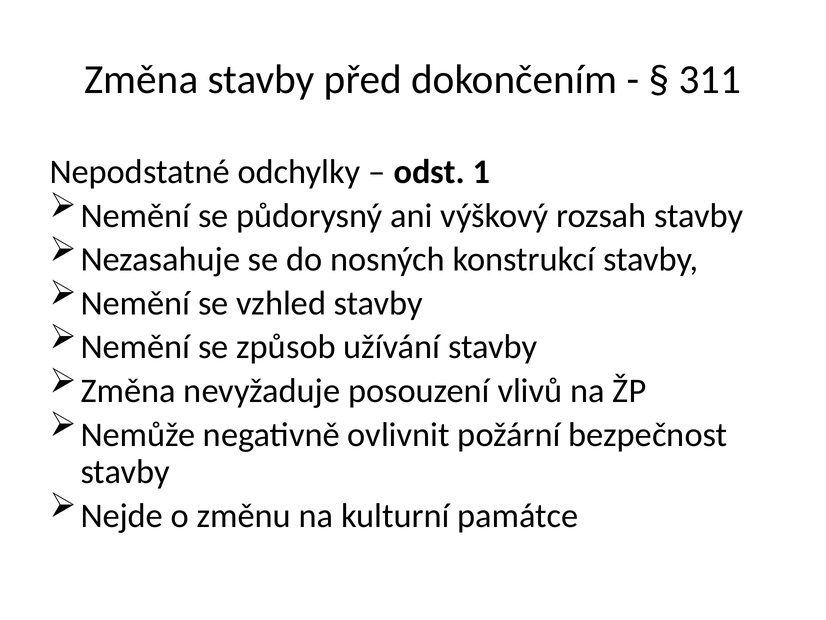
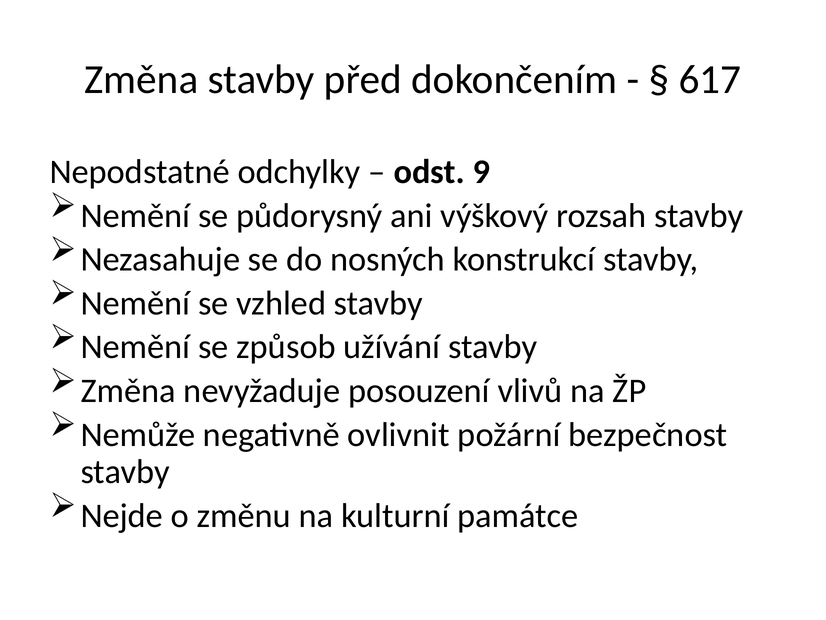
311: 311 -> 617 (710, 79)
1: 1 -> 9 (481, 172)
